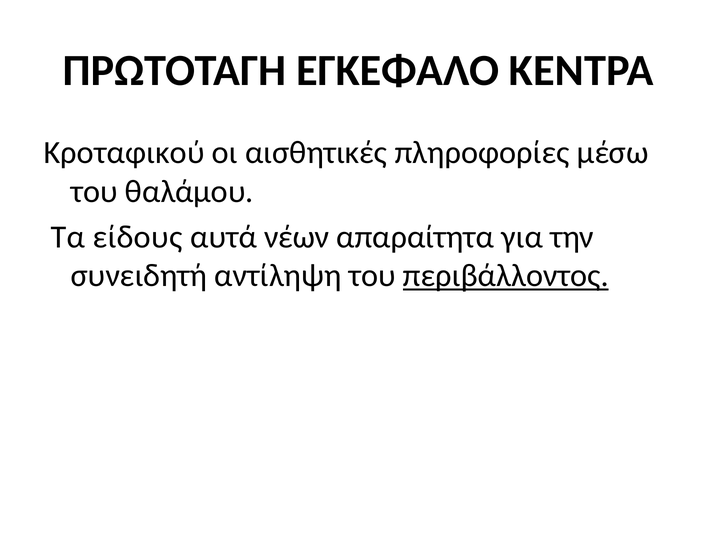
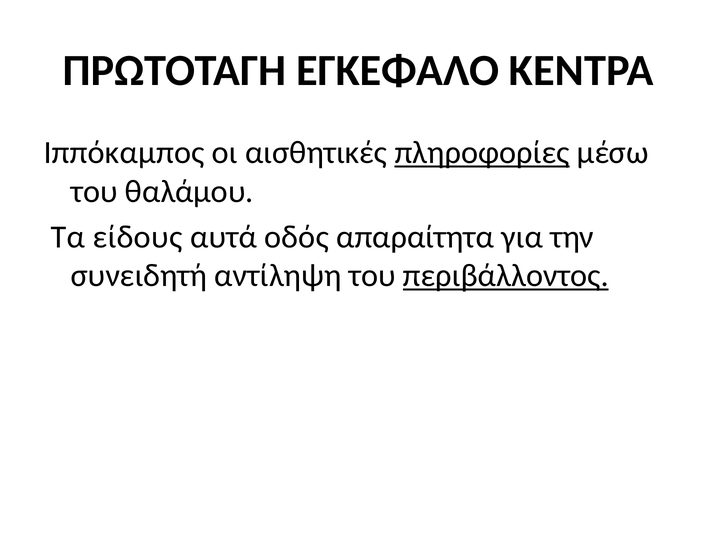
Κροταφικού: Κροταφικού -> Ιππόκαμπος (124, 153)
πληροφορίες underline: none -> present (482, 153)
νέων: νέων -> οδός (297, 237)
